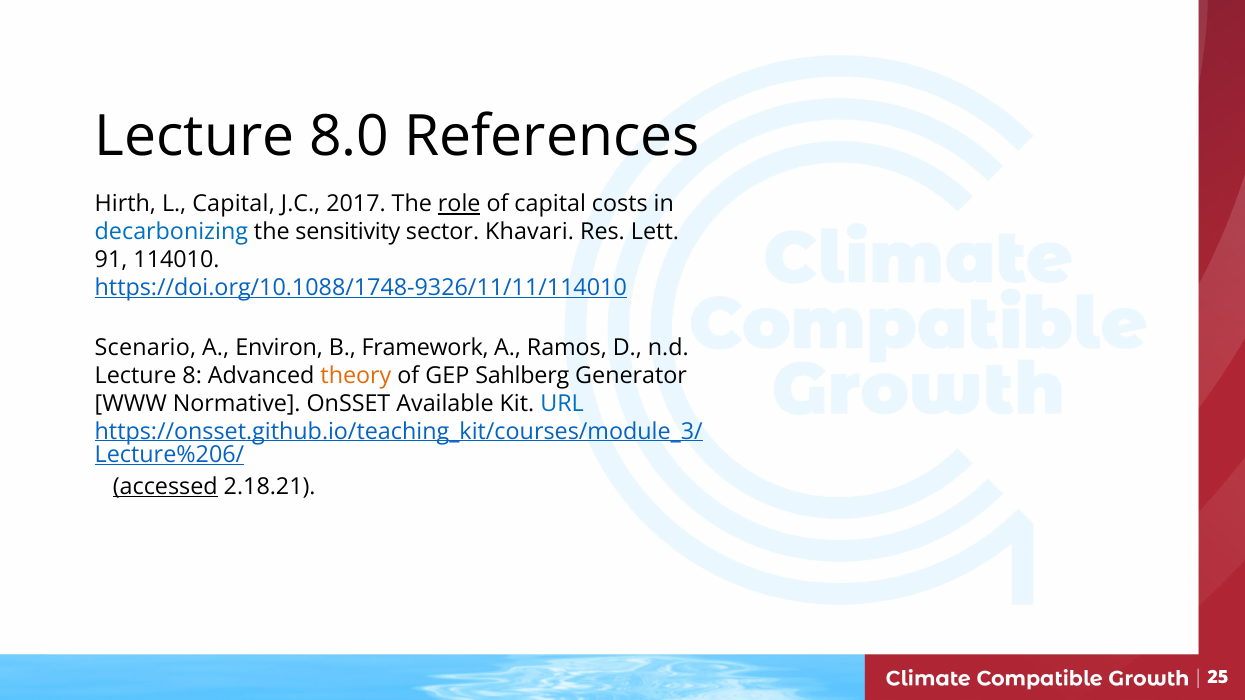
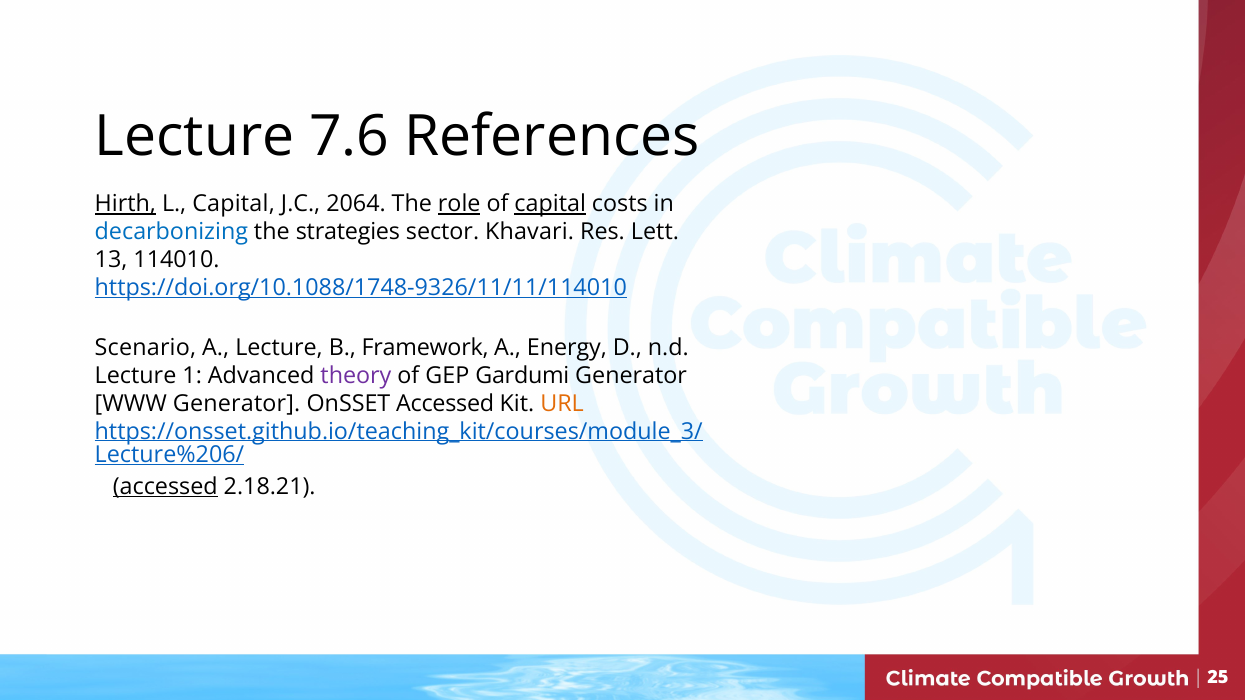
8.0: 8.0 -> 7.6 (349, 137)
Hirth underline: none -> present (125, 204)
2017: 2017 -> 2064 (356, 204)
capital underline: none -> present (550, 204)
sensitivity: sensitivity -> strategies (348, 232)
91: 91 -> 13 (111, 260)
A Environ: Environ -> Lecture (279, 348)
Ramos: Ramos -> Energy (567, 348)
8: 8 -> 1 (192, 376)
theory colour: orange -> purple (356, 376)
Sahlberg: Sahlberg -> Gardumi (522, 376)
WWW Normative: Normative -> Generator (237, 404)
OnSSET Available: Available -> Accessed (445, 404)
URL colour: blue -> orange (562, 404)
